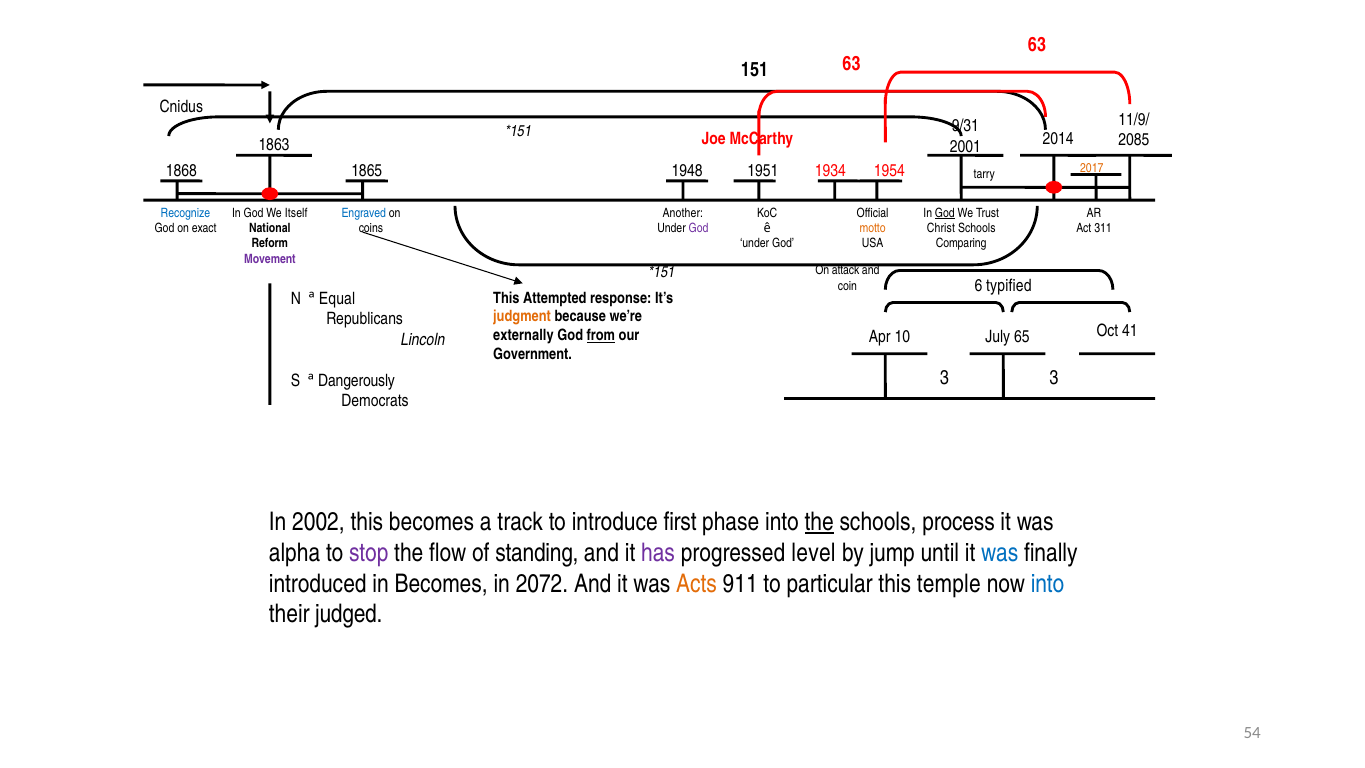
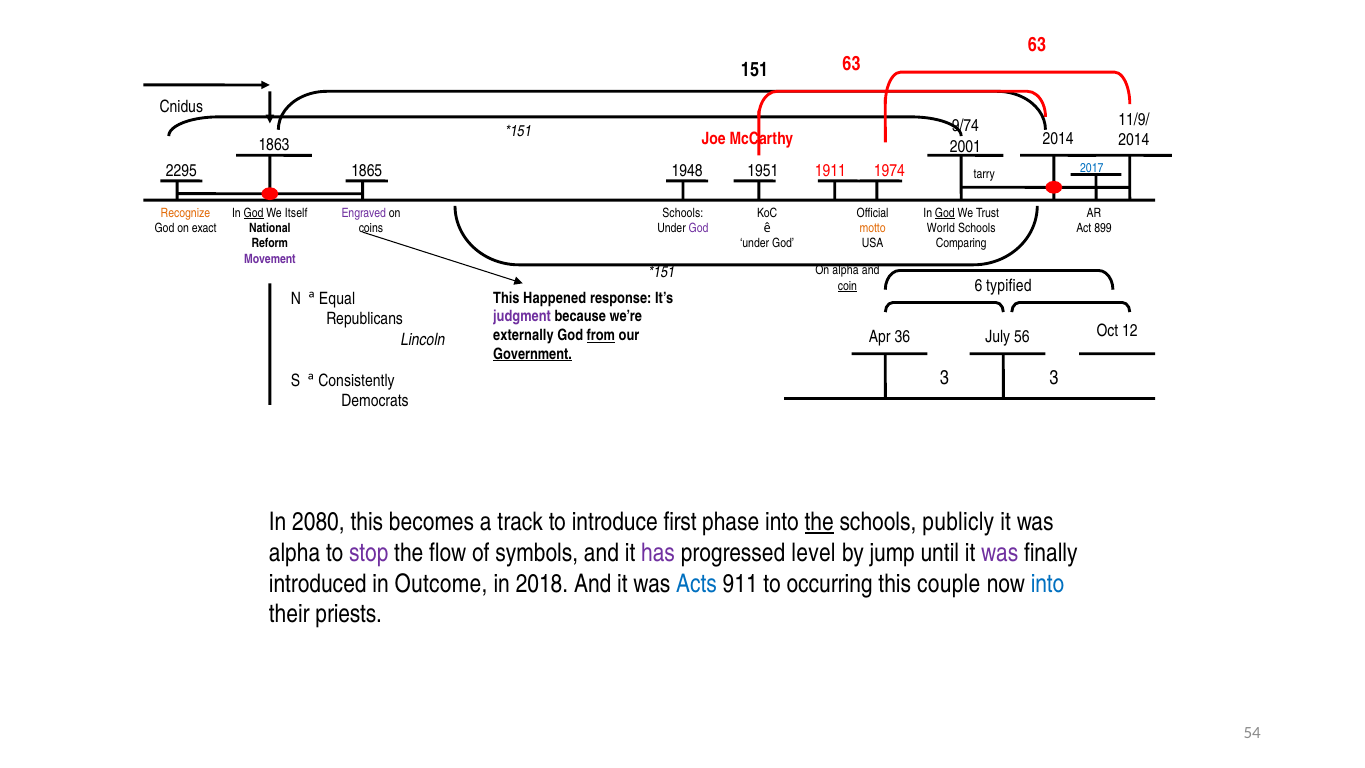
9/31: 9/31 -> 9/74 (965, 126)
2085: 2085 -> 2014 (1134, 140)
2017 colour: orange -> blue (1092, 168)
1868: 1868 -> 2295 (181, 171)
1934: 1934 -> 1911 (830, 171)
1954: 1954 -> 1974 (889, 171)
Recognize colour: blue -> orange (185, 213)
God underline: none -> present (254, 213)
Engraved colour: blue -> purple (364, 213)
Another: Another -> Schools (683, 213)
Christ: Christ -> World (941, 228)
311: 311 -> 899 (1103, 228)
On attack: attack -> alpha (846, 270)
coin underline: none -> present (847, 286)
Attempted: Attempted -> Happened (555, 298)
judgment colour: orange -> purple (522, 317)
10: 10 -> 36 (902, 337)
65: 65 -> 56 (1022, 337)
41: 41 -> 12 (1130, 331)
Government underline: none -> present (533, 354)
Dangerously: Dangerously -> Consistently (356, 381)
2002: 2002 -> 2080 (318, 522)
process: process -> publicly (958, 522)
standing: standing -> symbols (537, 553)
was colour: blue -> purple (1000, 553)
in Becomes: Becomes -> Outcome (441, 584)
2072: 2072 -> 2018 (542, 584)
Acts colour: orange -> blue (697, 584)
particular: particular -> occurring (830, 584)
temple: temple -> couple (949, 584)
judged: judged -> priests (349, 614)
